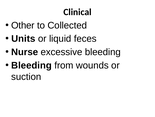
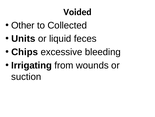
Clinical: Clinical -> Voided (77, 12)
Nurse: Nurse -> Chips (25, 52)
Bleeding: Bleeding -> Irrigating (32, 65)
